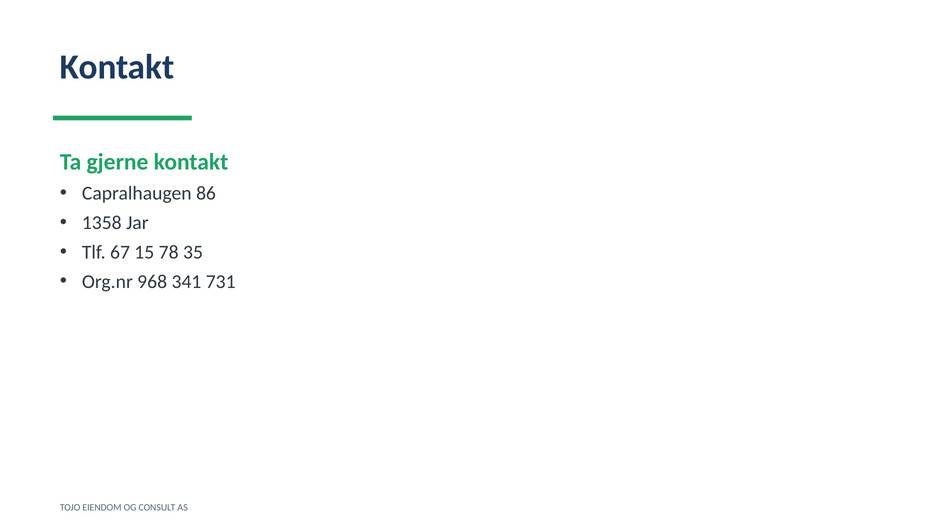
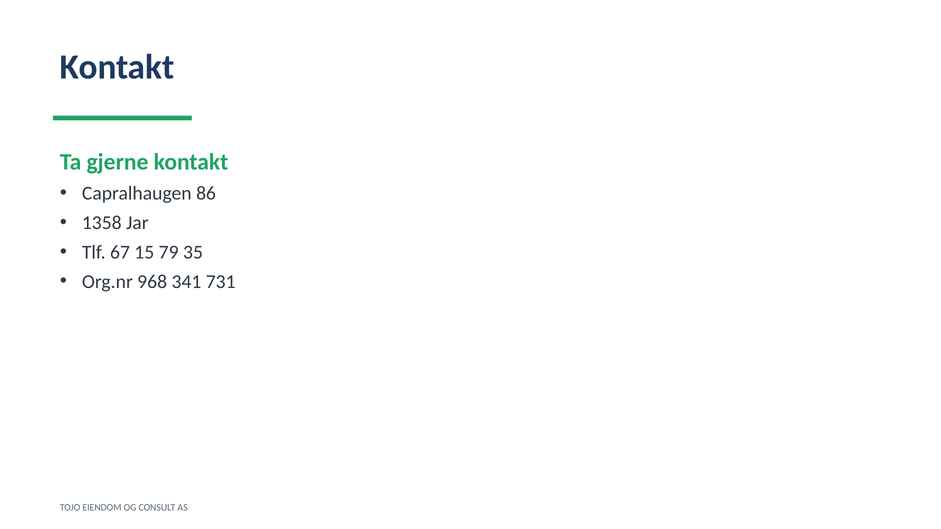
78: 78 -> 79 (169, 252)
